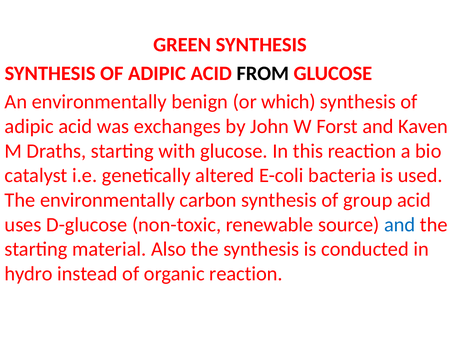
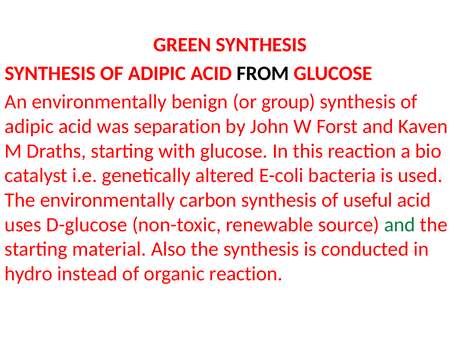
which: which -> group (288, 102)
exchanges: exchanges -> separation (177, 126)
group: group -> useful (368, 200)
and colour: blue -> green (400, 225)
